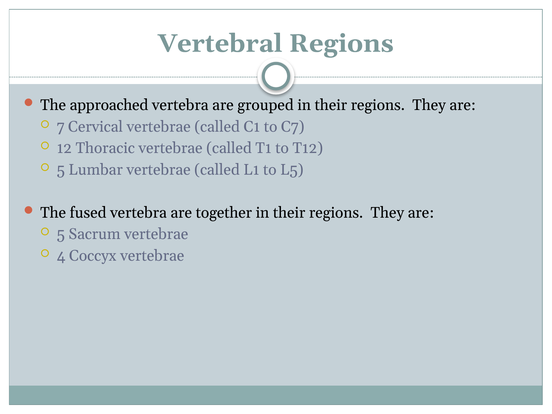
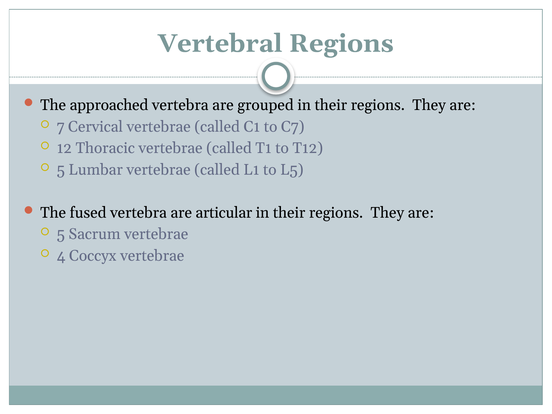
together: together -> articular (224, 213)
